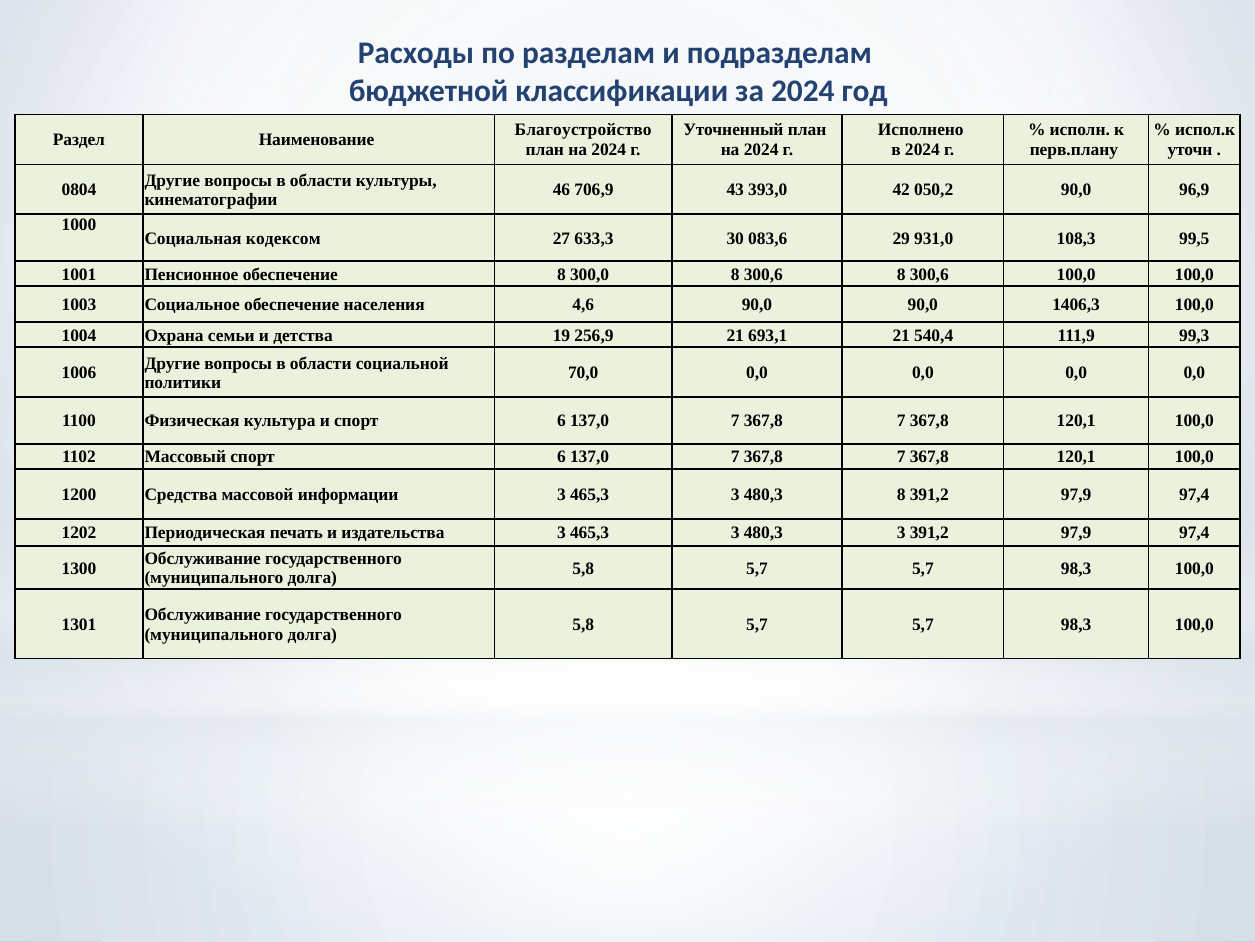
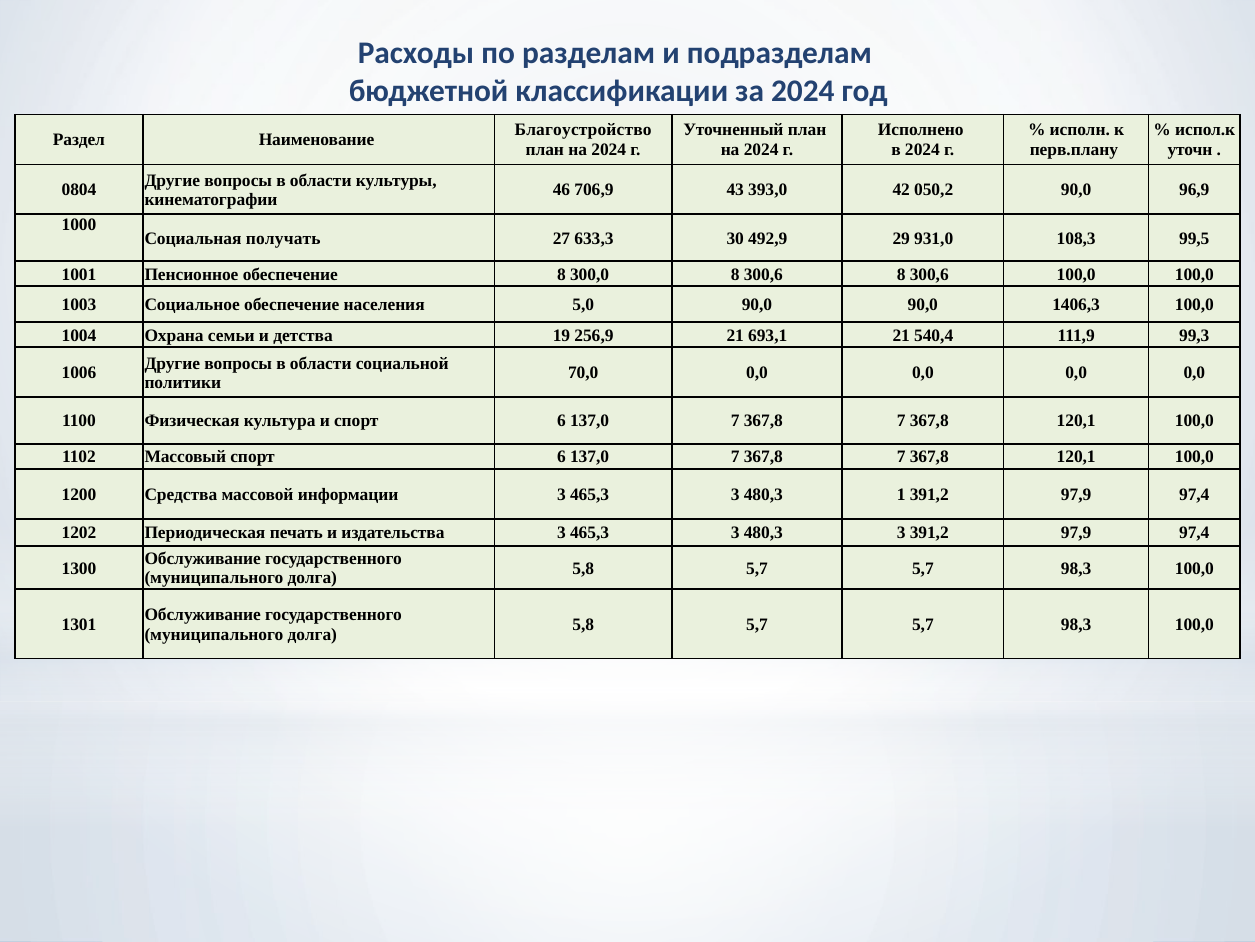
кодексом: кодексом -> получать (283, 238)
083,6: 083,6 -> 492,9 (768, 238)
4,6: 4,6 -> 5,0 (583, 305)
480,3 8: 8 -> 1 (901, 494)
